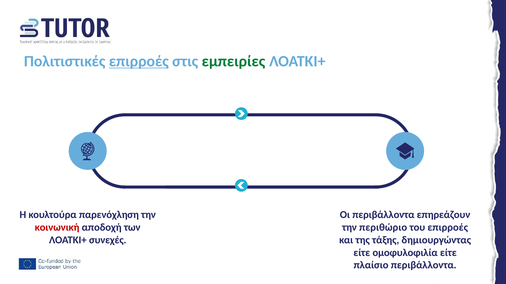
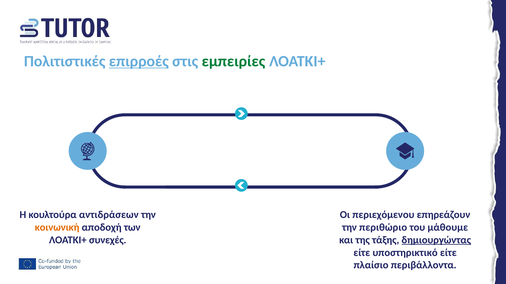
παρενόχληση: παρενόχληση -> αντιδράσεων (109, 215)
Οι περιβάλλοντα: περιβάλλοντα -> περιεχόμενου (383, 215)
κοινωνική colour: red -> orange (57, 228)
του επιρροές: επιρροές -> μάθουμε (448, 228)
δημιουργώντας underline: none -> present (436, 240)
ομοφυλοφιλία: ομοφυλοφιλία -> υποστηρικτικό (405, 253)
